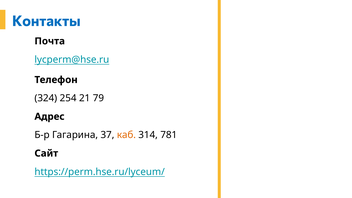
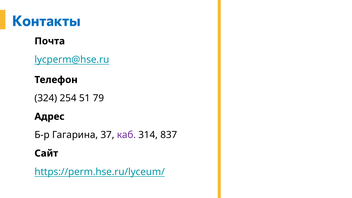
21: 21 -> 51 (85, 98)
каб colour: orange -> purple (126, 135)
781: 781 -> 837 (169, 135)
